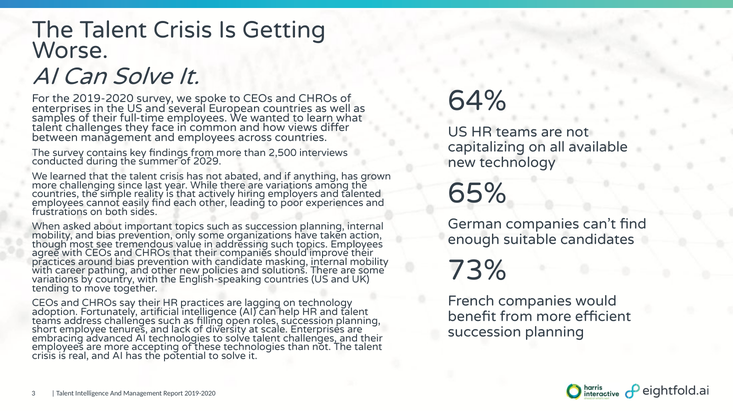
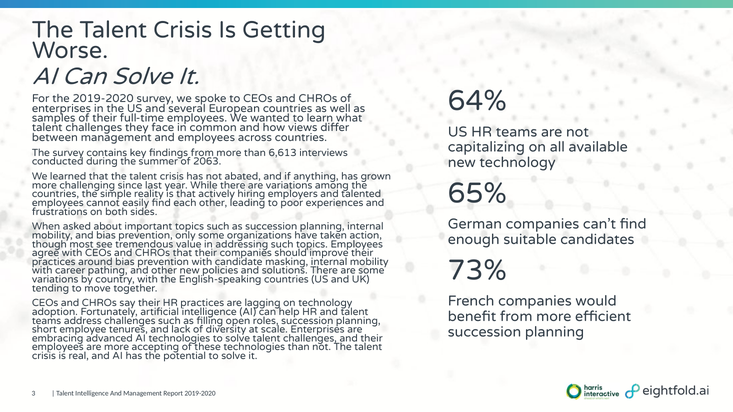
2,500: 2,500 -> 6,613 (283, 153)
2029: 2029 -> 2063 (207, 162)
